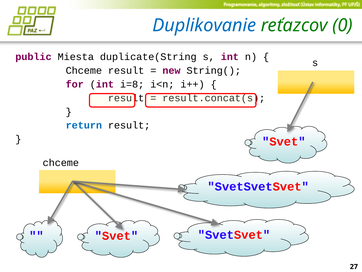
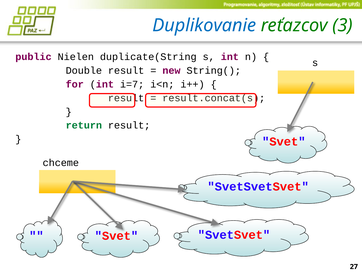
0: 0 -> 3 (342, 25)
Miesta: Miesta -> Nielen (76, 57)
Chceme: Chceme -> Double (84, 70)
i=8: i=8 -> i=7 (132, 84)
return colour: blue -> green (84, 125)
